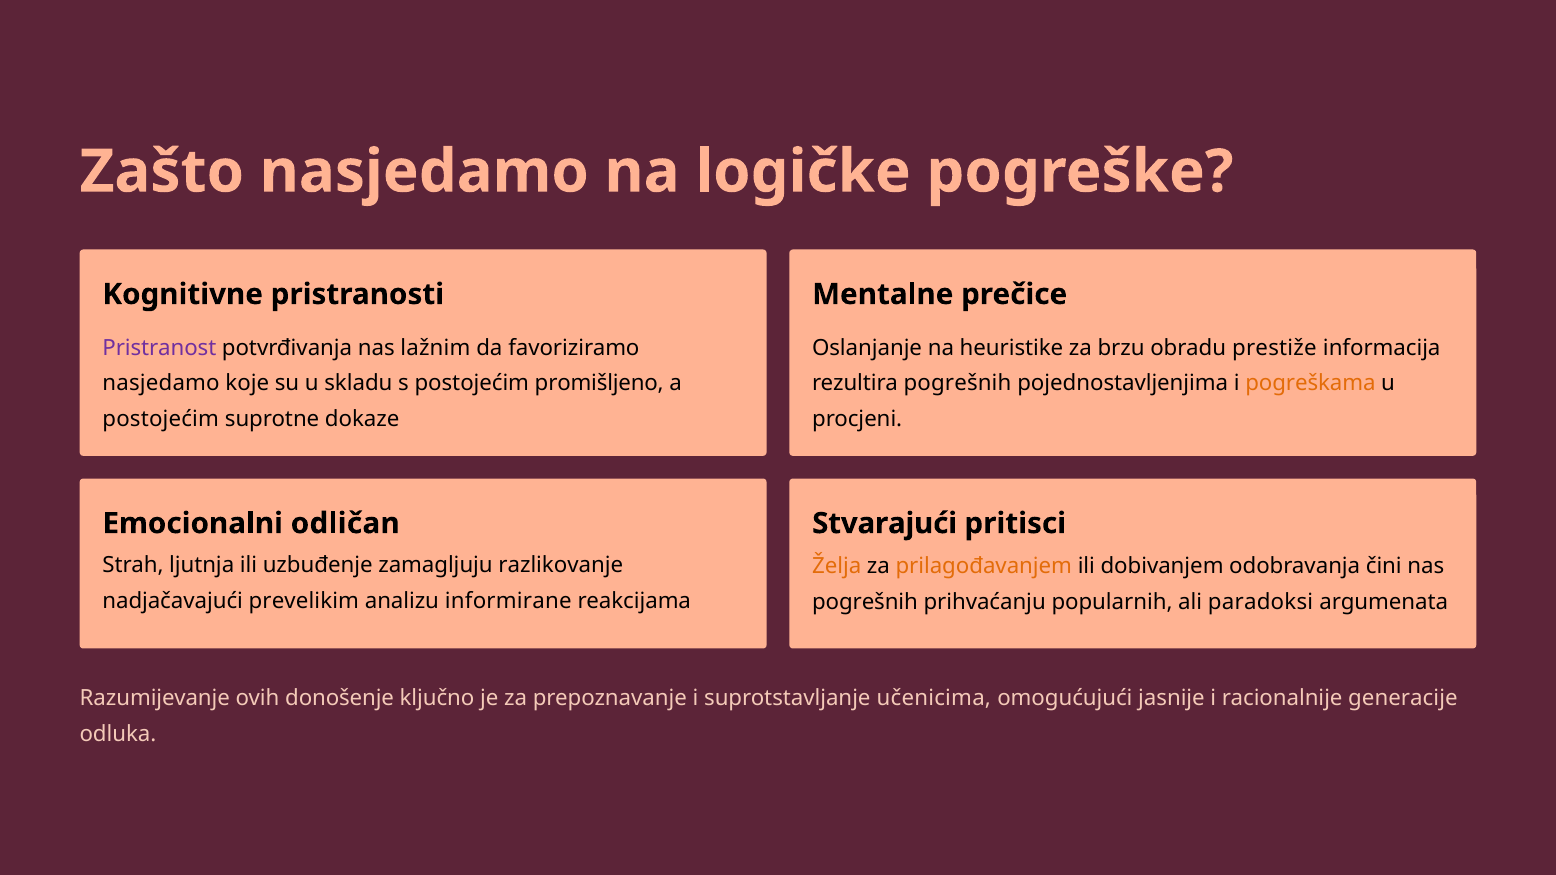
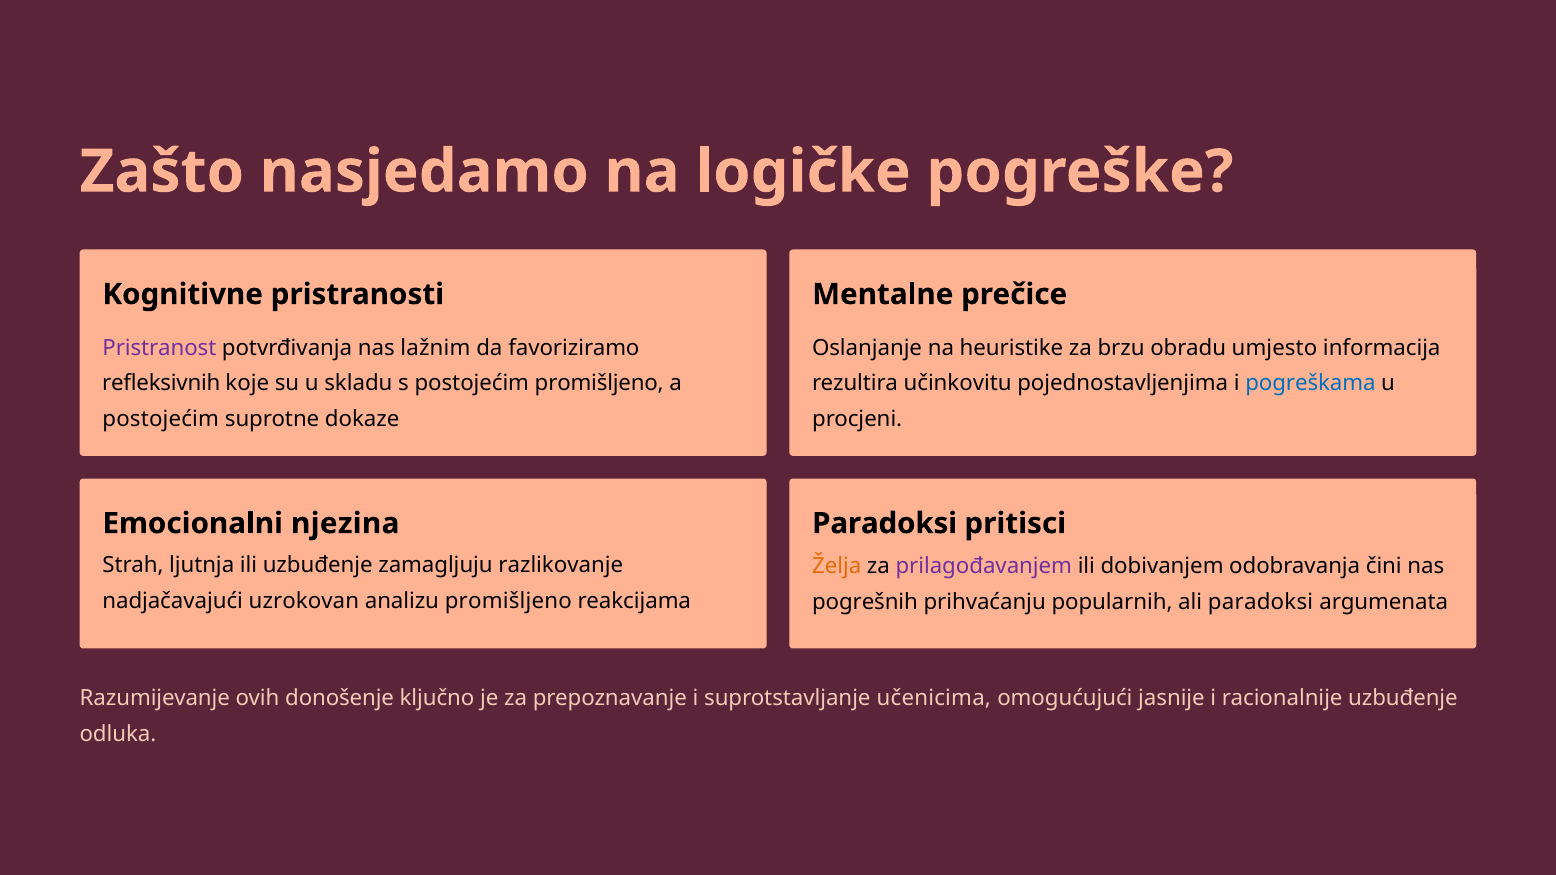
prestiže: prestiže -> umjesto (1274, 348)
nasjedamo: nasjedamo -> refleksivnih (161, 384)
rezultira pogrešnih: pogrešnih -> učinkovitu (958, 384)
pogreškama colour: orange -> blue (1310, 384)
odličan: odličan -> njezina (345, 524)
Stvarajući: Stvarajući -> Paradoksi (885, 524)
prilagođavanjem colour: orange -> purple (984, 566)
prevelikim: prevelikim -> uzrokovan (304, 601)
analizu informirane: informirane -> promišljeno (508, 601)
racionalnije generacije: generacije -> uzbuđenje (1403, 698)
